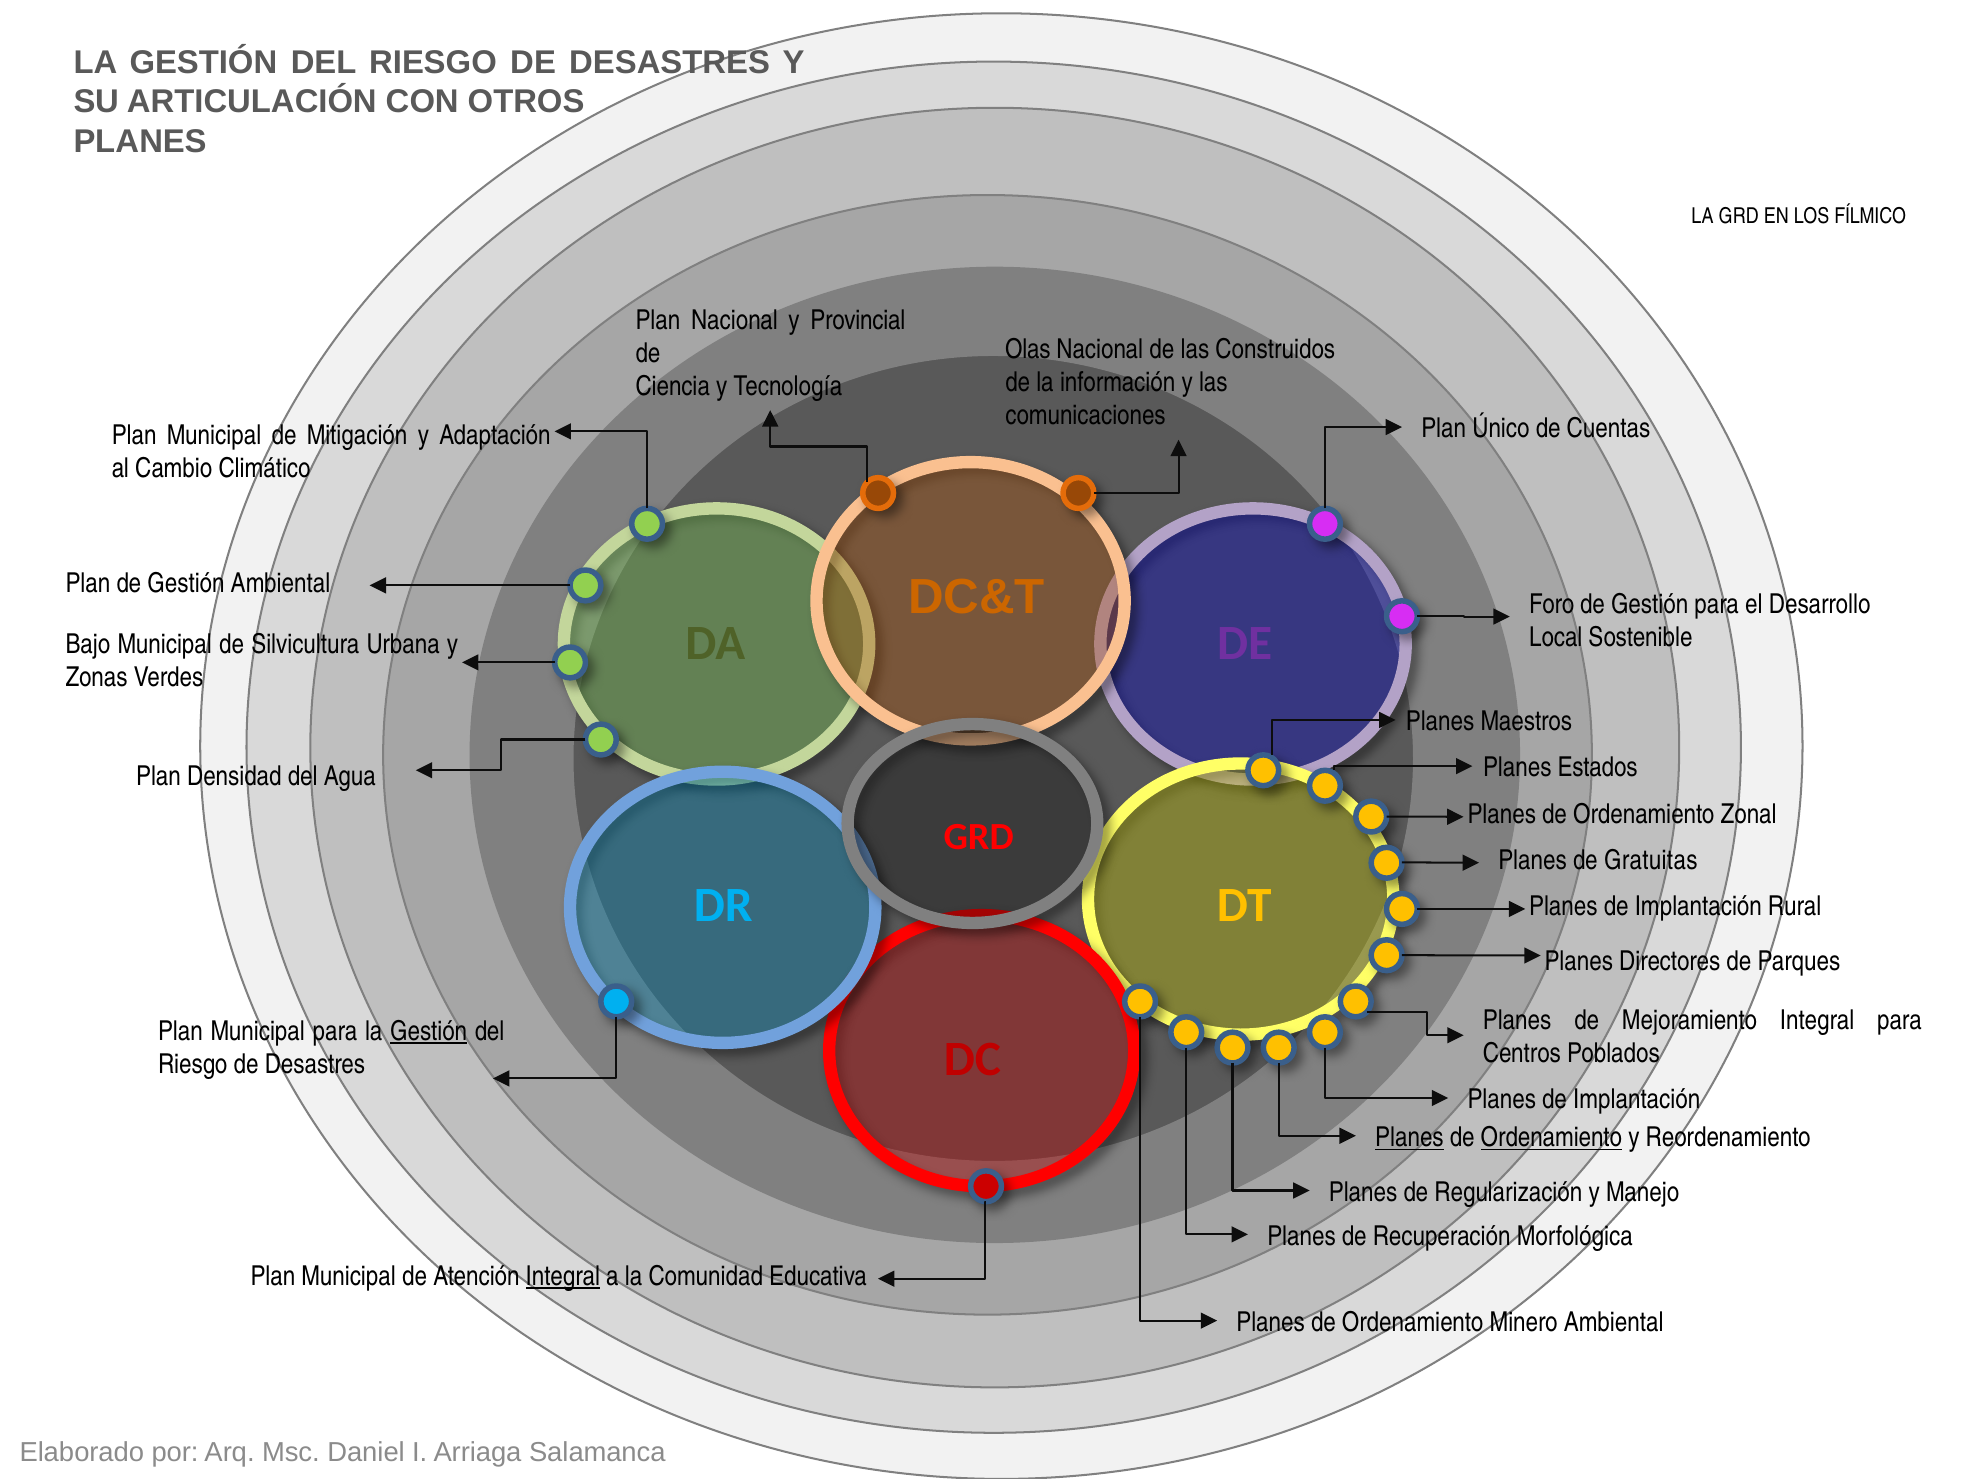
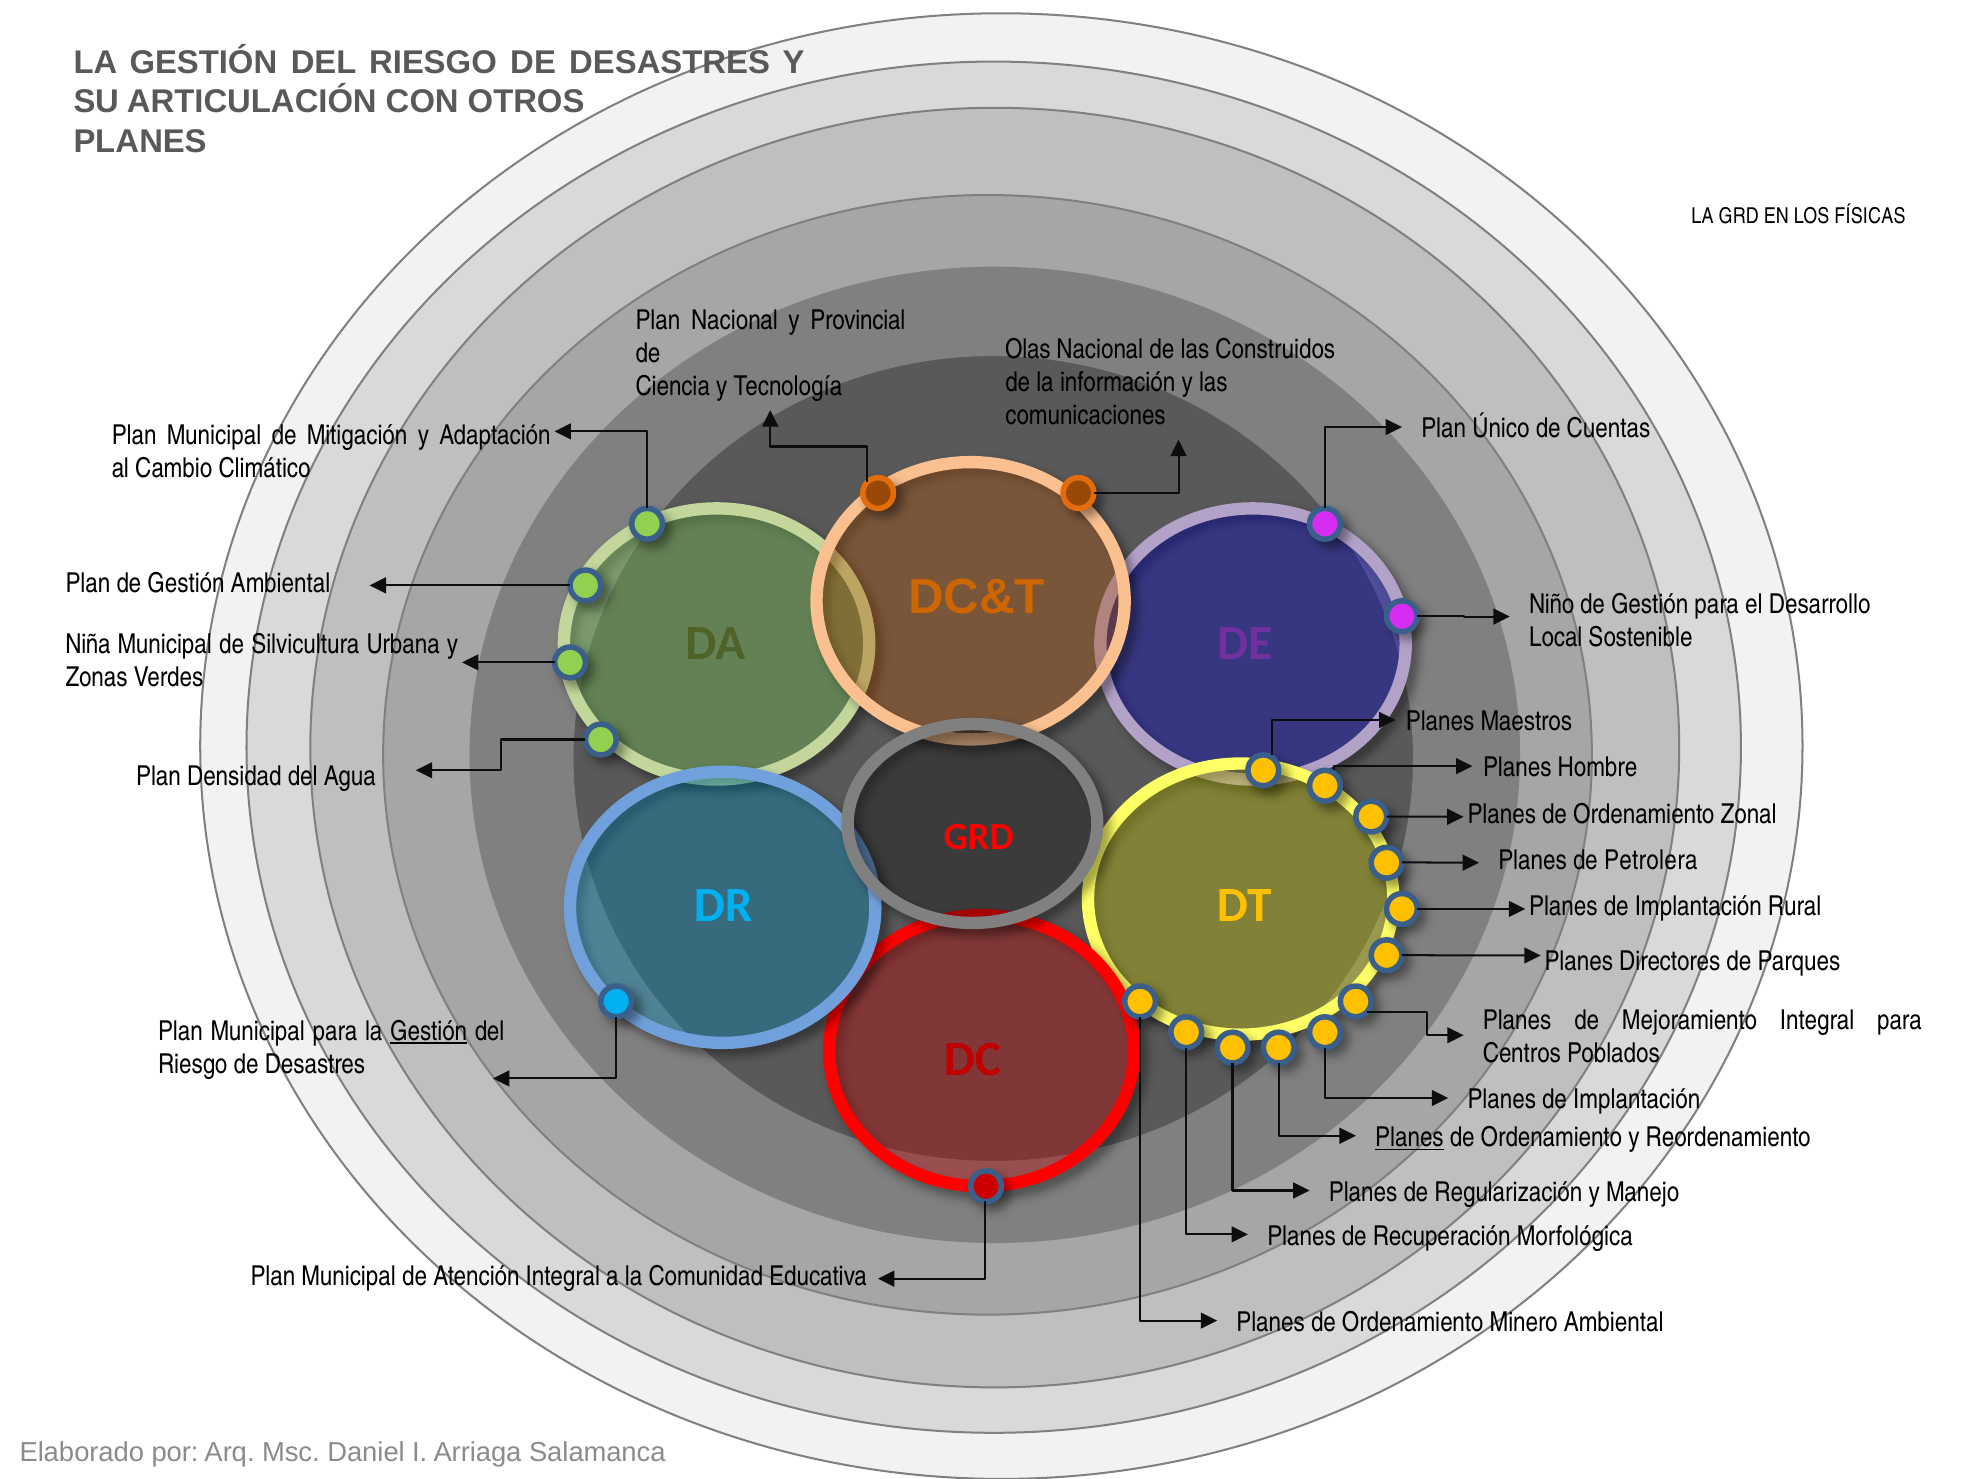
FÍLMICO: FÍLMICO -> FÍSICAS (1870, 216)
Foro: Foro -> Niño (1552, 605)
Bajo: Bajo -> Niña (88, 645)
Estados: Estados -> Hombre (1598, 768)
Gratuitas: Gratuitas -> Petrolera (1651, 860)
Ordenamiento underline: present -> none (1551, 1138)
Integral underline: present -> none (563, 1276)
